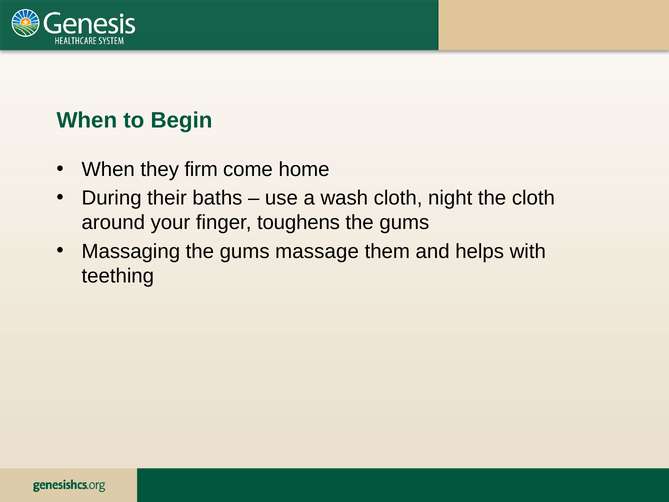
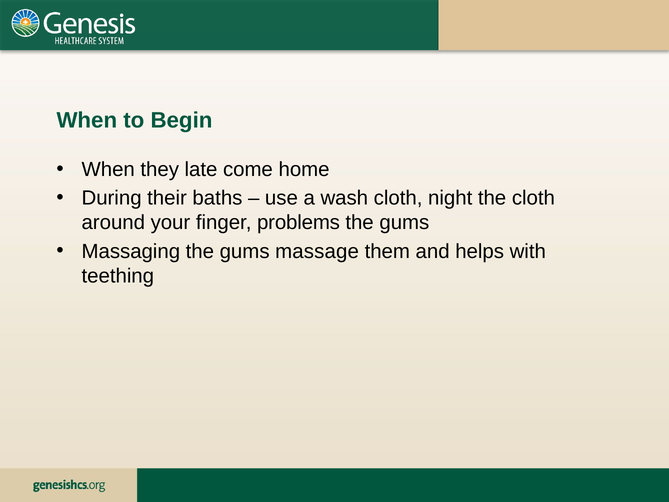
firm: firm -> late (201, 169)
toughens: toughens -> problems (299, 223)
